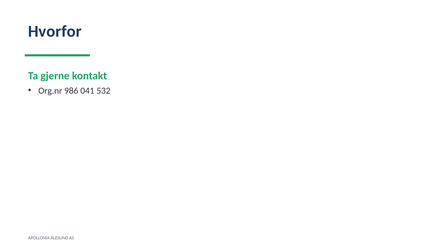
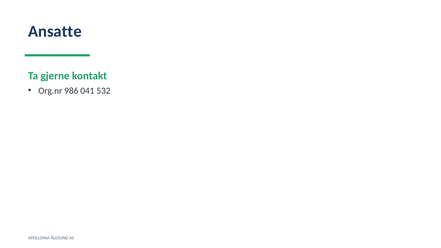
Hvorfor: Hvorfor -> Ansatte (55, 31)
